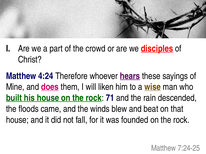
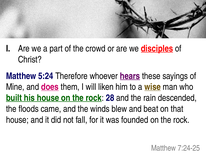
4:24: 4:24 -> 5:24 (46, 76)
71: 71 -> 28 (110, 98)
